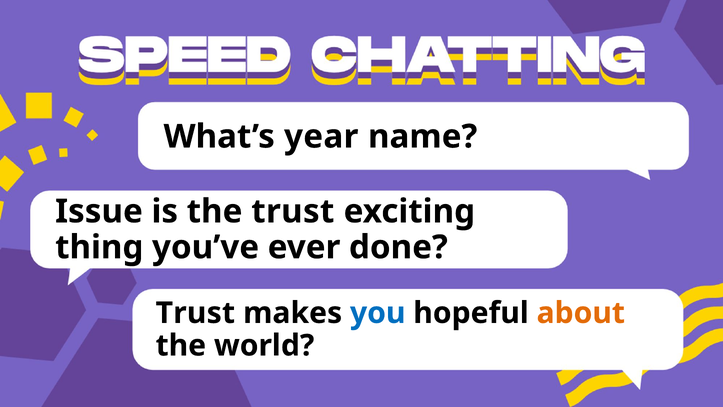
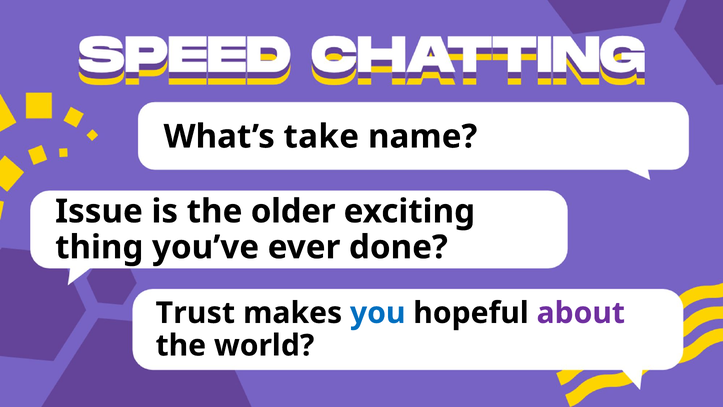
year: year -> take (321, 137)
the trust: trust -> older (293, 211)
about colour: orange -> purple (581, 313)
